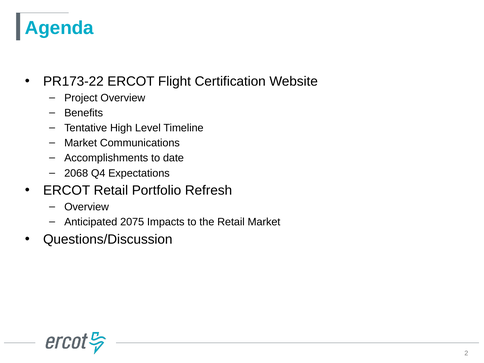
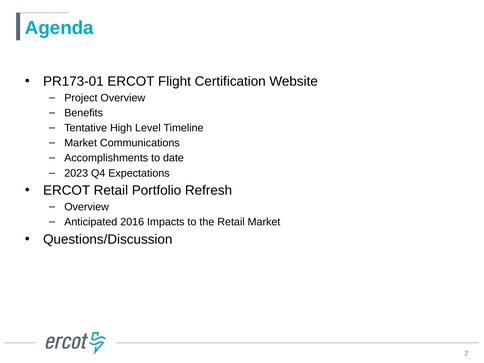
PR173-22: PR173-22 -> PR173-01 (73, 81)
2068: 2068 -> 2023 (76, 173)
2075: 2075 -> 2016 (132, 222)
